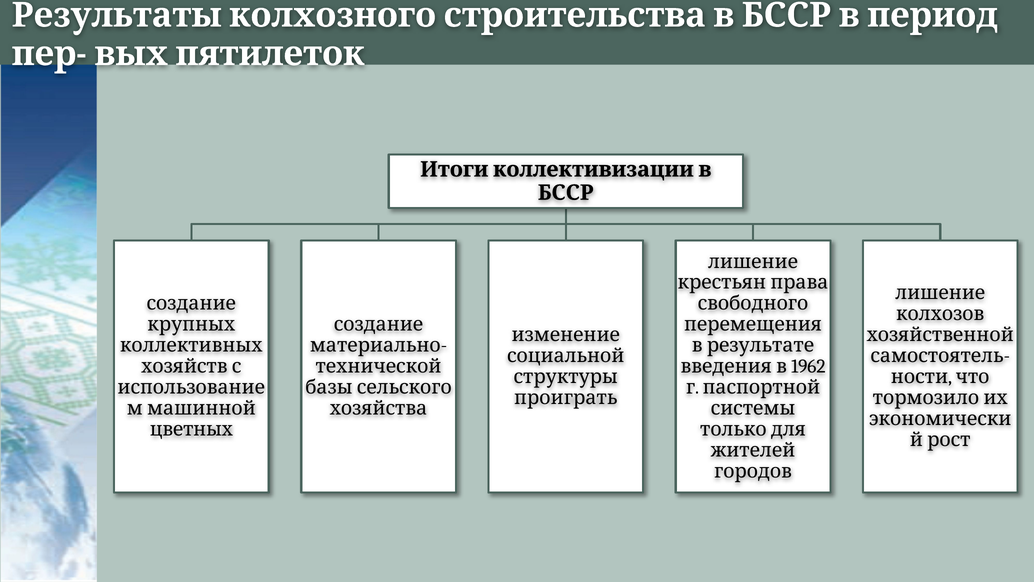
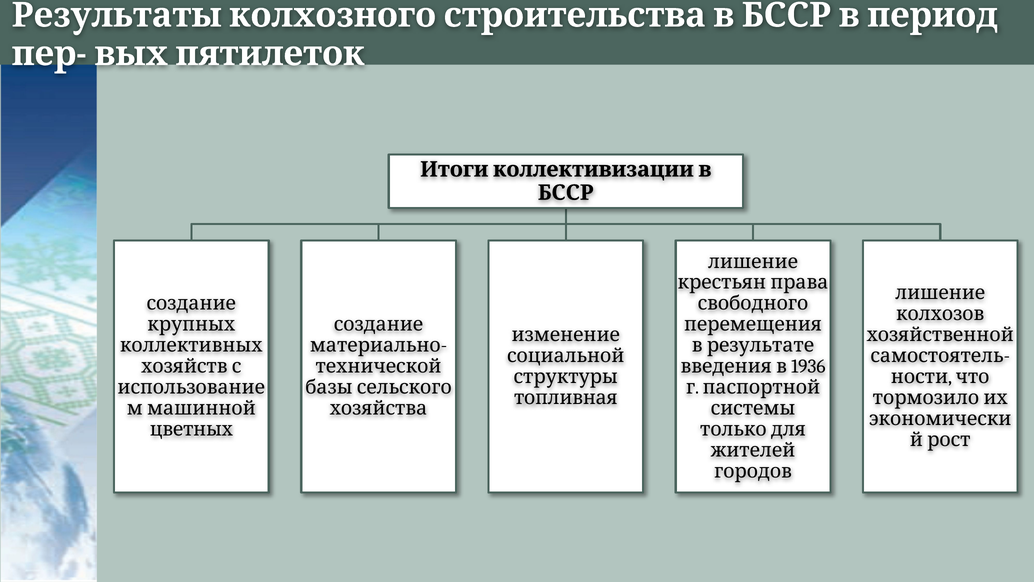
1962: 1962 -> 1936 (808, 366)
проиграть: проиграть -> топливная (566, 398)
